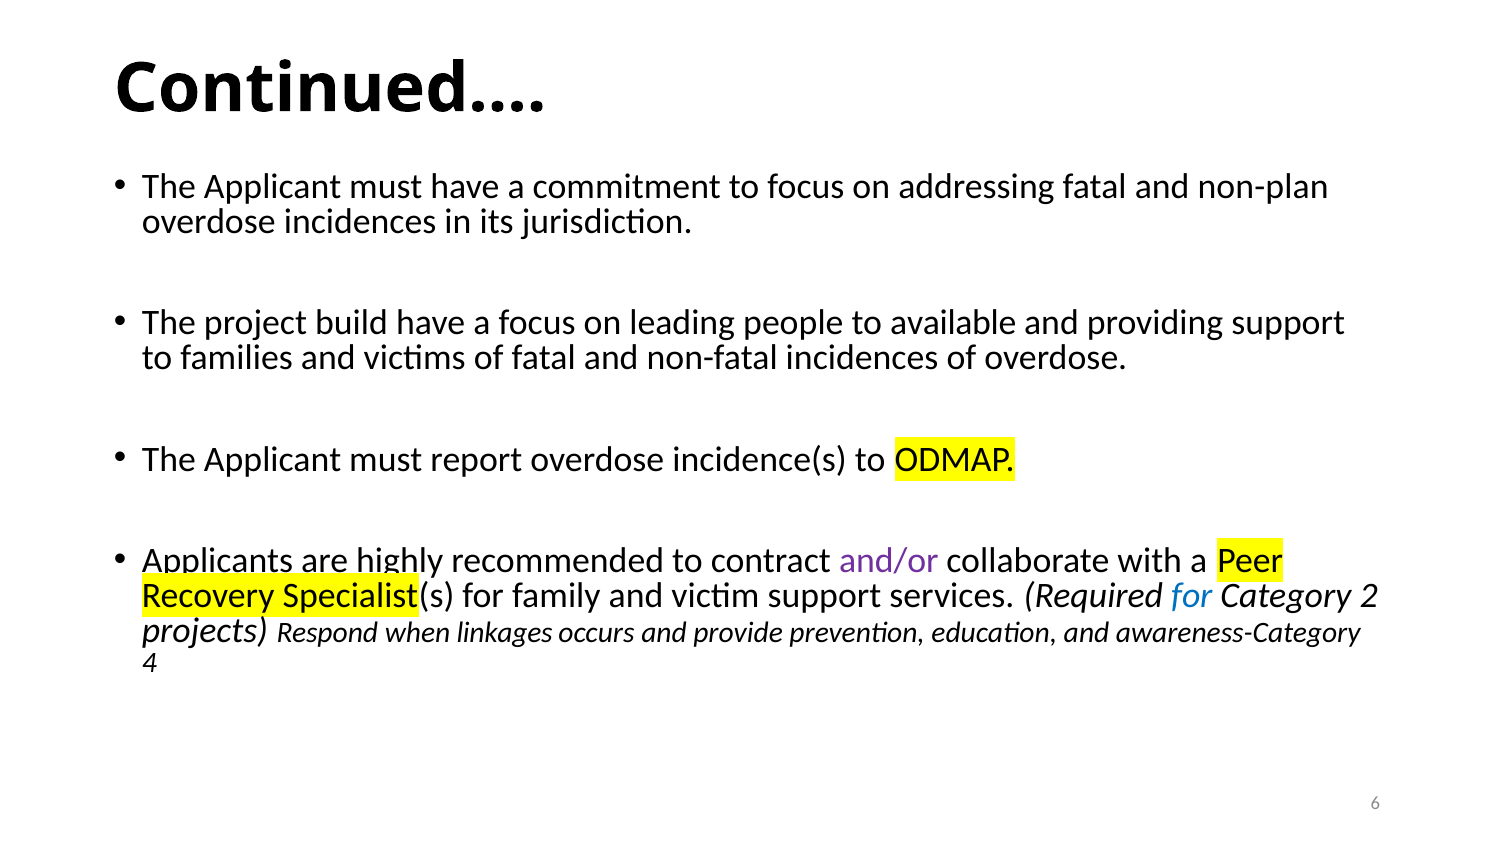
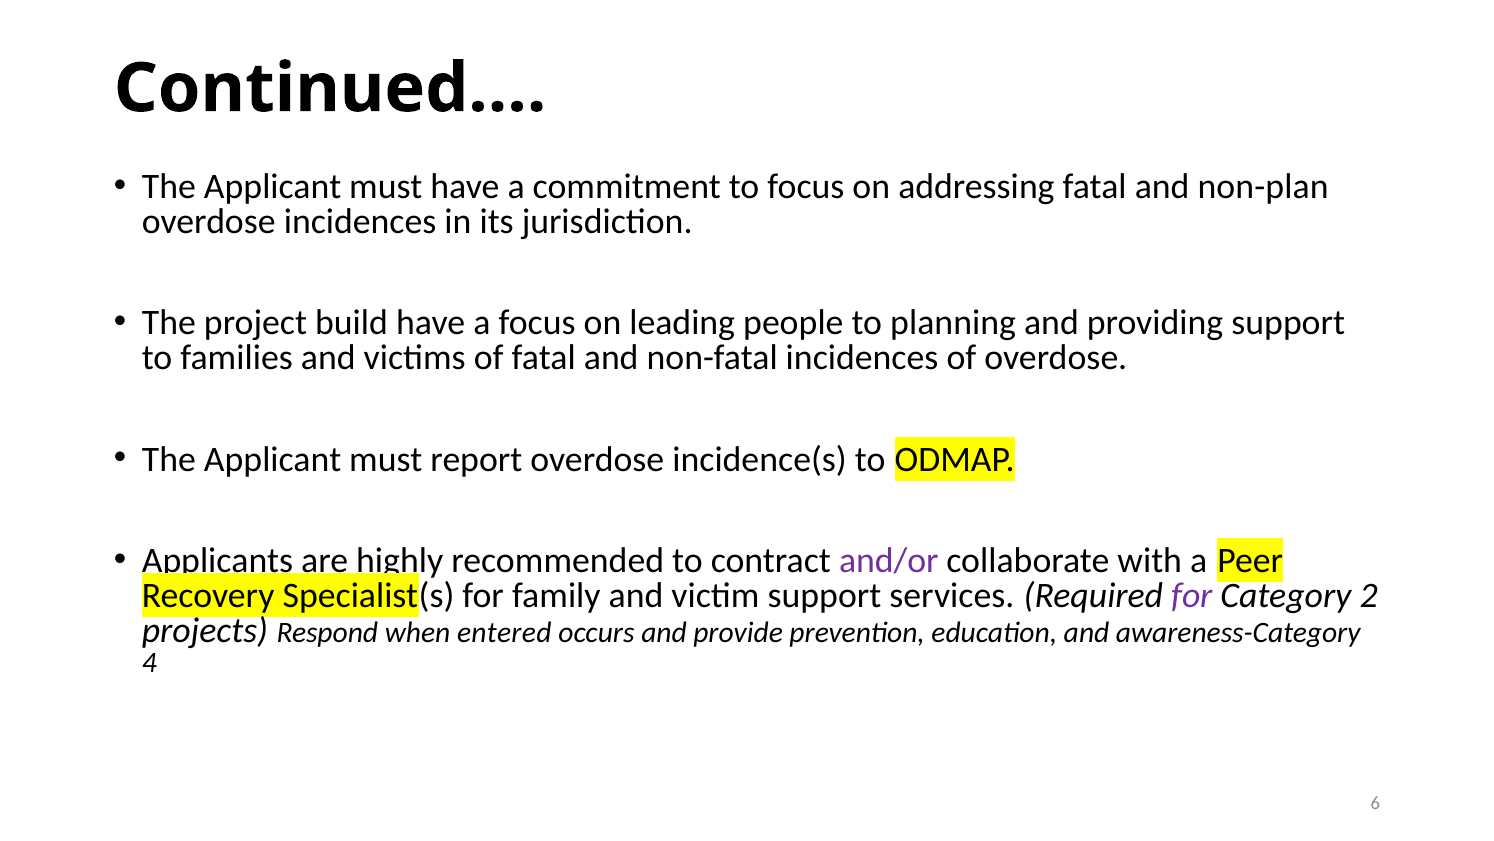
available: available -> planning (953, 323)
for colour: blue -> purple (1192, 595)
linkages: linkages -> entered (504, 632)
